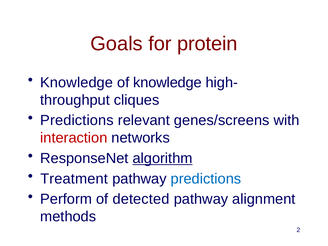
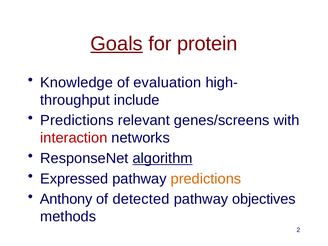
Goals underline: none -> present (117, 44)
of knowledge: knowledge -> evaluation (167, 82)
cliques: cliques -> include (137, 100)
Treatment: Treatment -> Expressed (74, 179)
predictions colour: blue -> orange (206, 179)
Perform: Perform -> Anthony (66, 199)
alignment: alignment -> objectives (264, 199)
